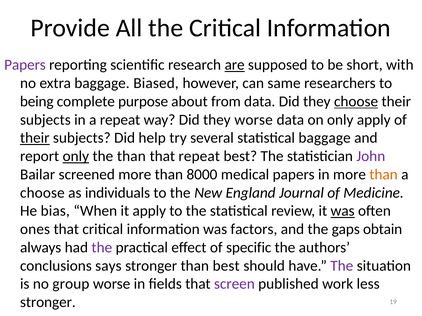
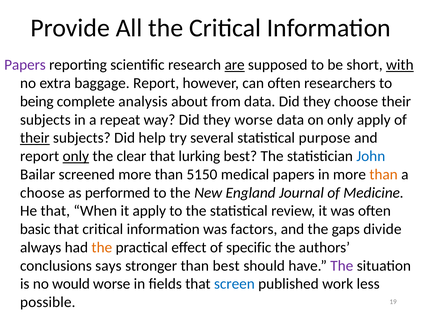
with underline: none -> present (400, 65)
baggage Biased: Biased -> Report (156, 83)
can same: same -> often (284, 83)
purpose: purpose -> analysis (143, 102)
choose underline: present -> none (356, 102)
statistical baggage: baggage -> purpose (325, 138)
the than: than -> clear (131, 156)
that repeat: repeat -> lurking (199, 156)
John colour: purple -> blue (371, 156)
8000: 8000 -> 5150 (202, 175)
individuals: individuals -> performed (118, 193)
He bias: bias -> that (55, 211)
was underline: present -> none (343, 211)
ones: ones -> basic (35, 230)
obtain: obtain -> divide (382, 230)
the colour: purple -> orange (102, 248)
group: group -> would (71, 284)
screen colour: purple -> blue (234, 284)
stronger: stronger -> possible (48, 303)
